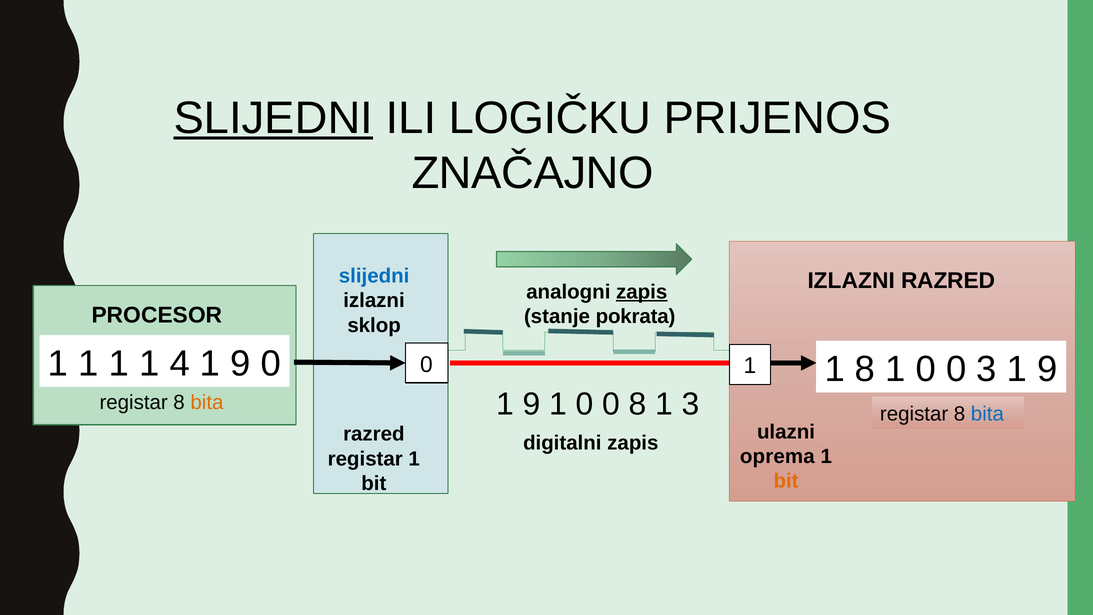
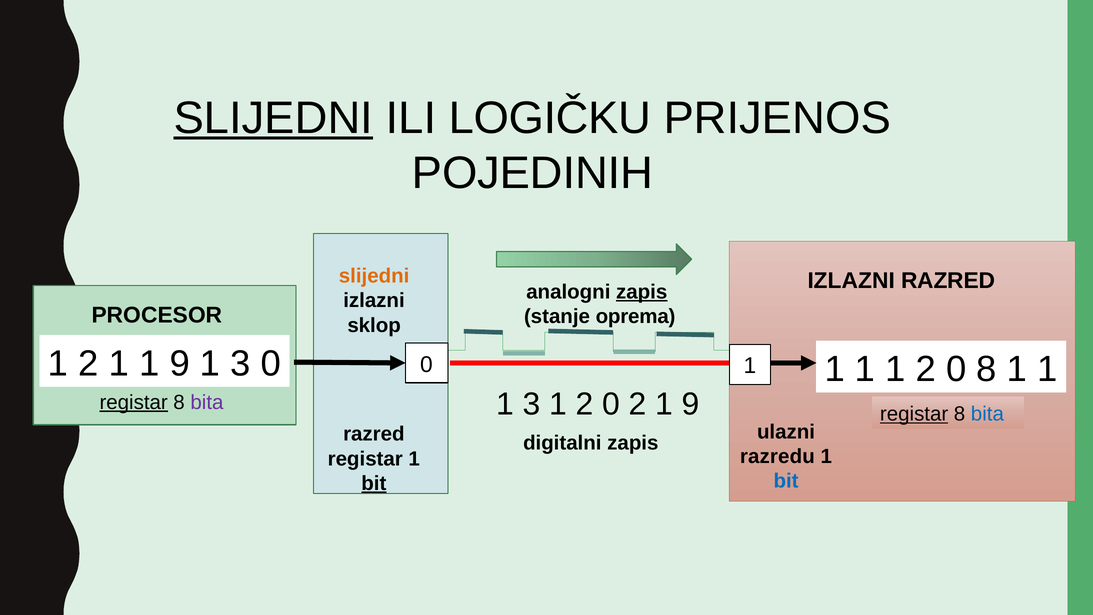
ZNAČAJNO: ZNAČAJNO -> POJEDINIH (532, 173)
slijedni colour: blue -> orange (374, 276)
pokrata: pokrata -> oprema (636, 317)
1: 1 -> 2 (88, 363)
1 1 4: 4 -> 9 (180, 363)
9: 9 -> 3 (240, 363)
8: 8 -> 1 (865, 369)
0: 0 -> 2 (926, 369)
0 3: 3 -> 8 (987, 369)
9: 9 -> 1 (1047, 369)
9: 9 -> 3 (531, 404)
0: 0 -> 2 (584, 404)
0 8: 8 -> 2 (637, 404)
3: 3 -> 9 (690, 404)
registar underline: none -> present (134, 402)
bita colour: orange -> purple (207, 402)
registar underline: none -> present (914, 414)
oprema: oprema -> razredu (777, 456)
bit colour: orange -> blue (786, 481)
bit underline: none -> present (374, 483)
